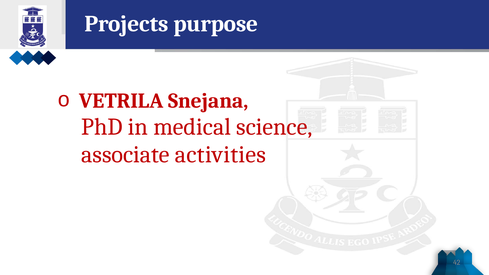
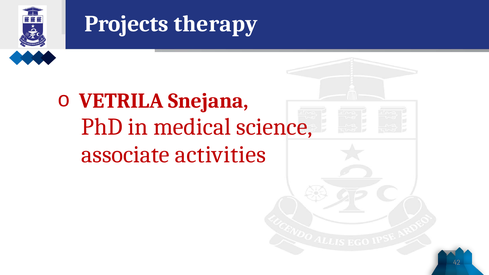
purpose: purpose -> therapy (216, 24)
